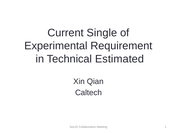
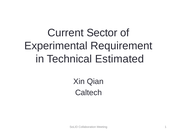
Single: Single -> Sector (102, 33)
